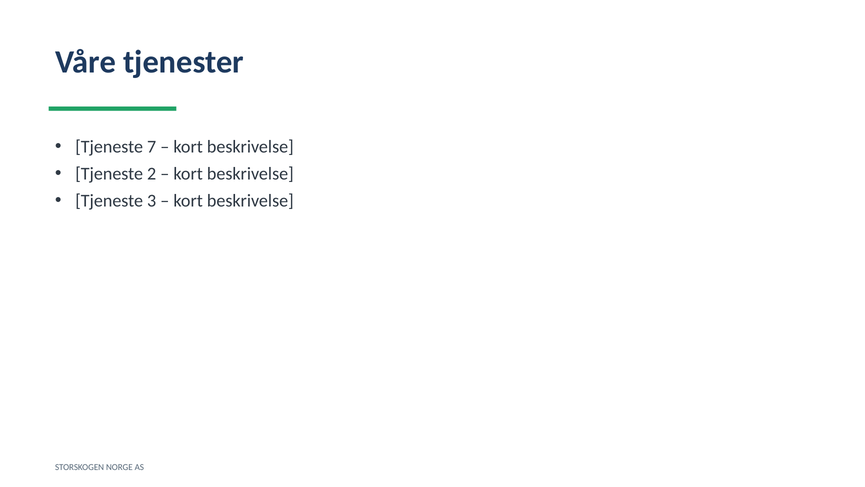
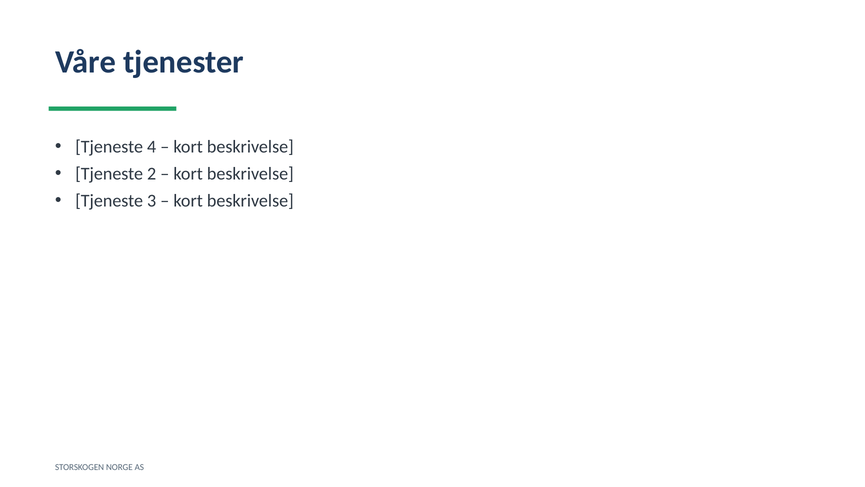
7: 7 -> 4 (152, 147)
